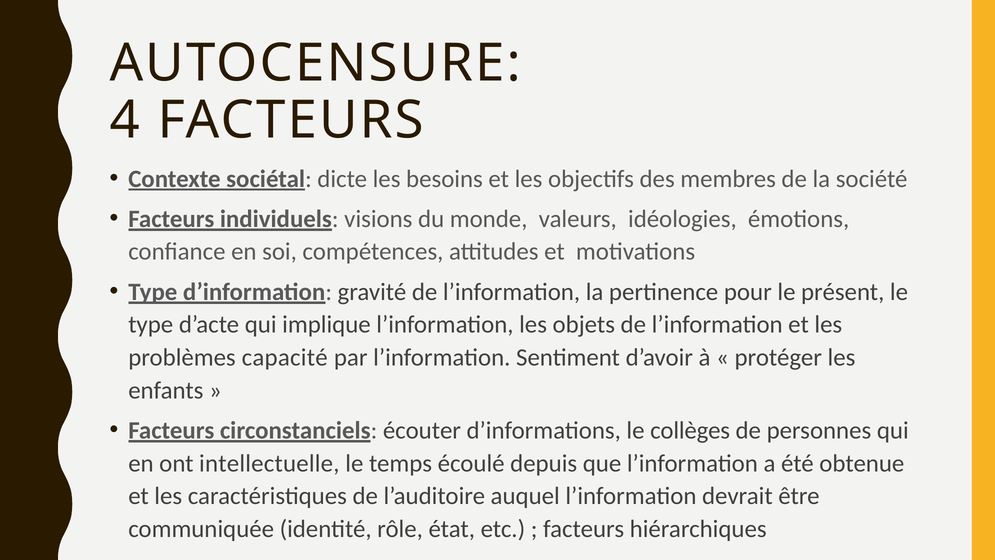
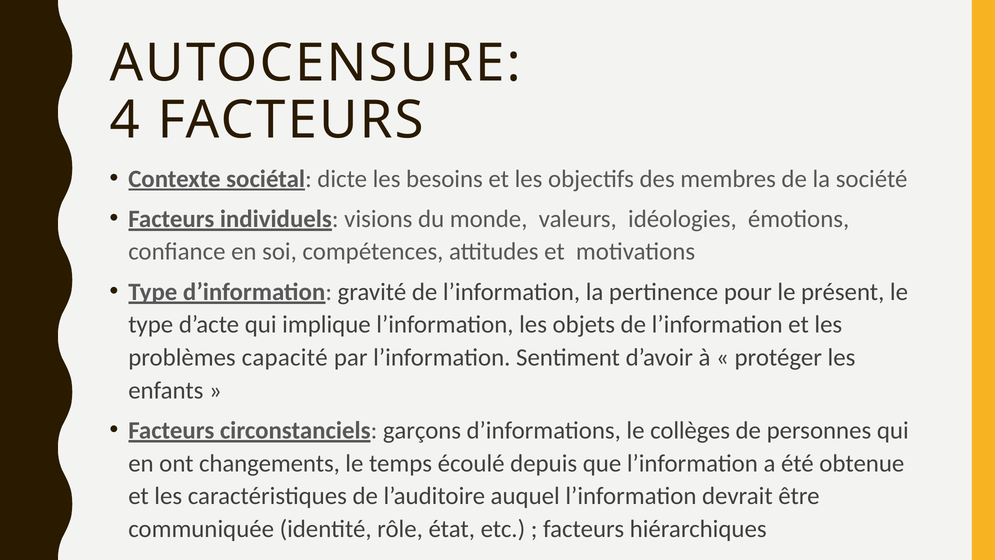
écouter: écouter -> garçons (422, 430)
intellectuelle: intellectuelle -> changements (269, 463)
